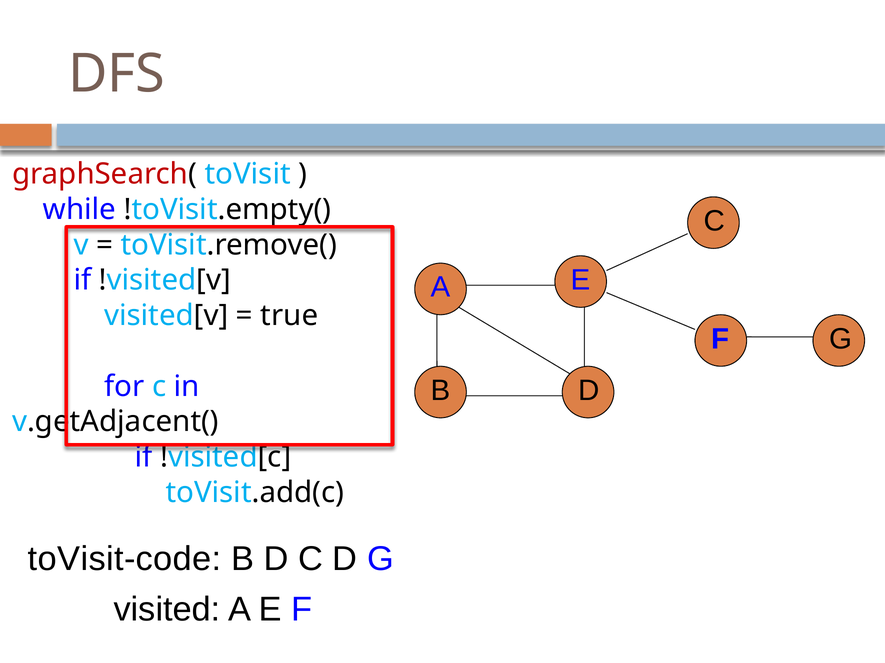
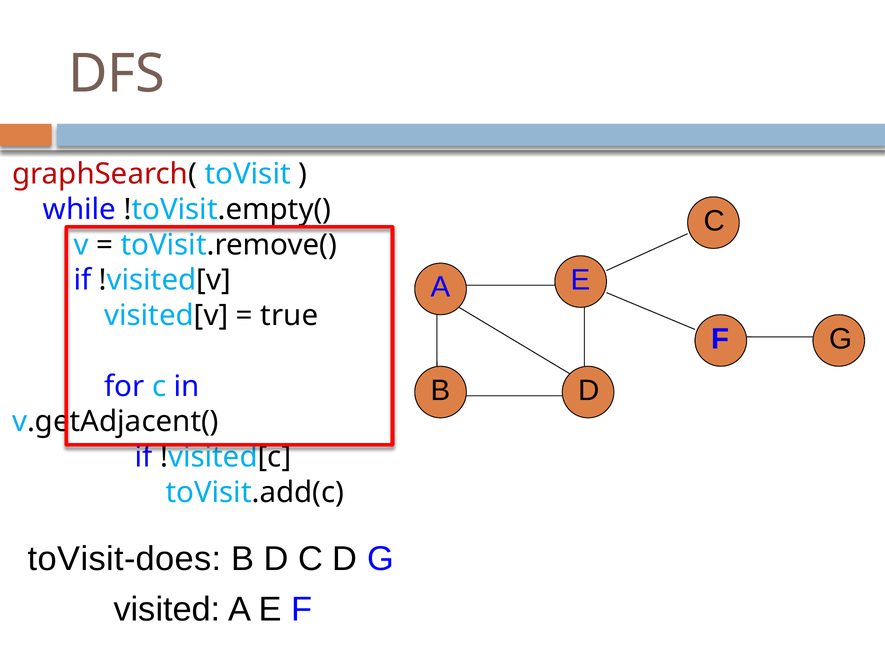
toVisit-code: toVisit-code -> toVisit-does (125, 560)
